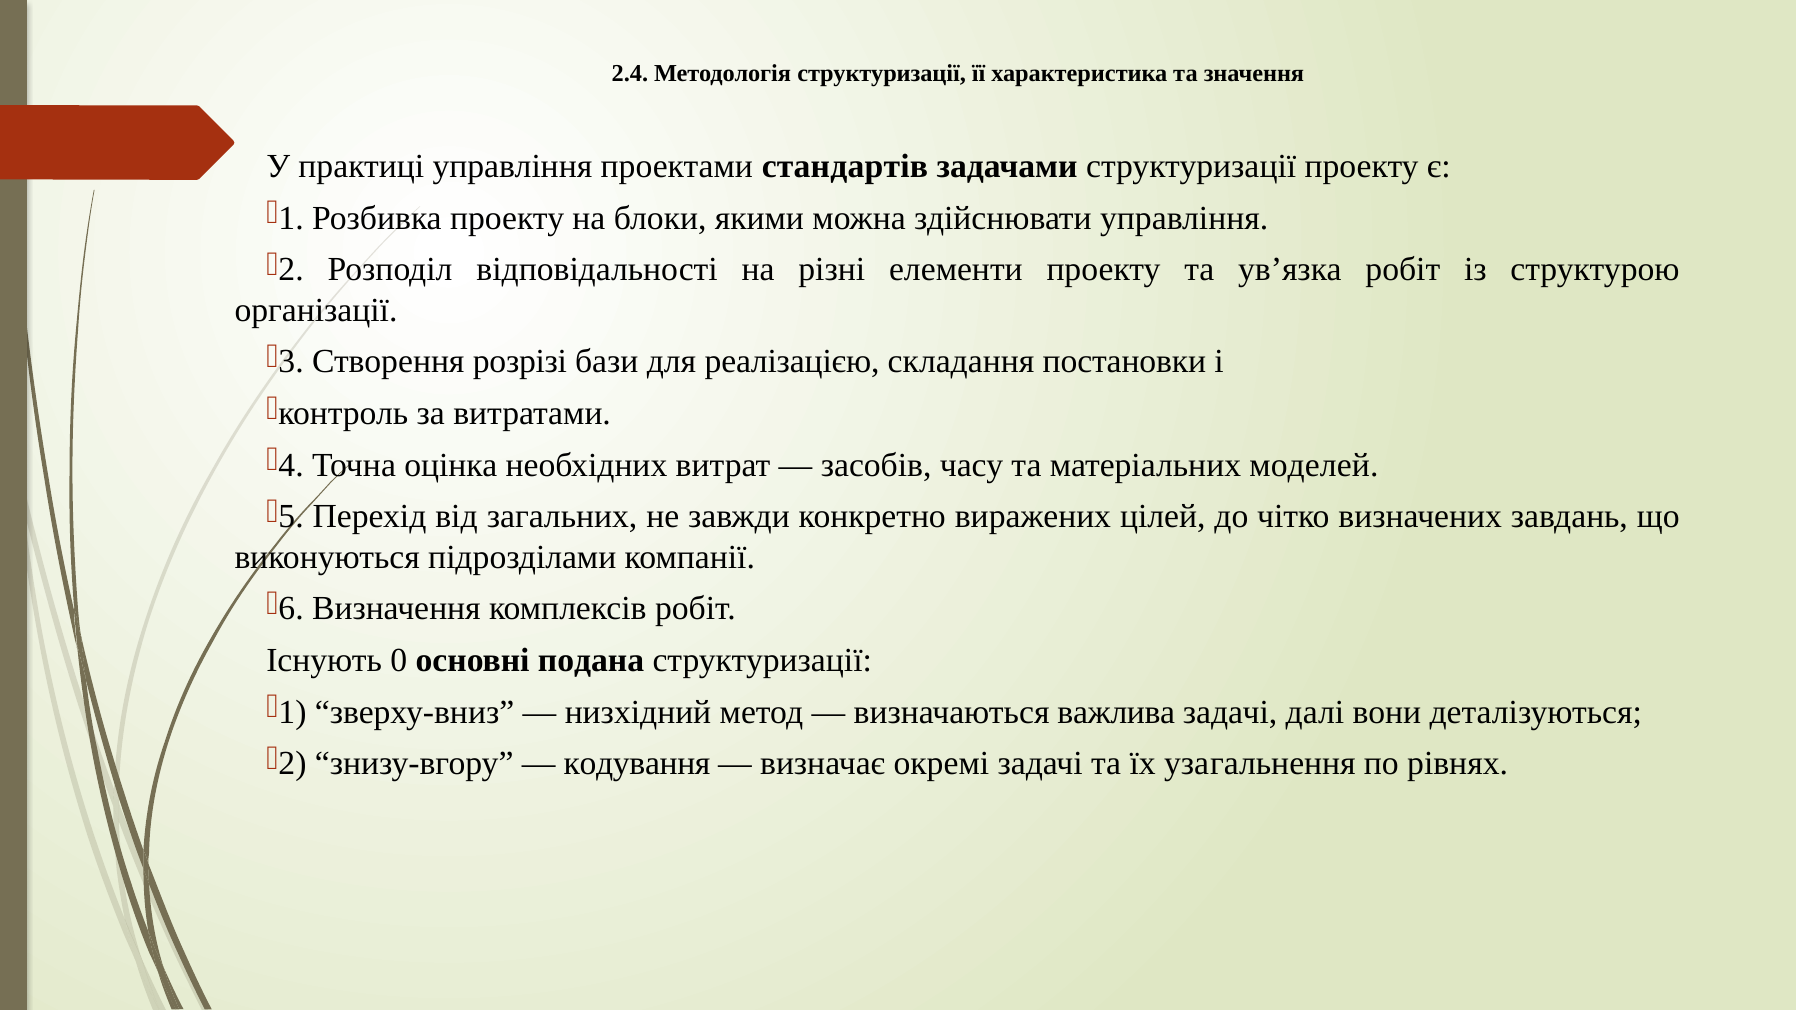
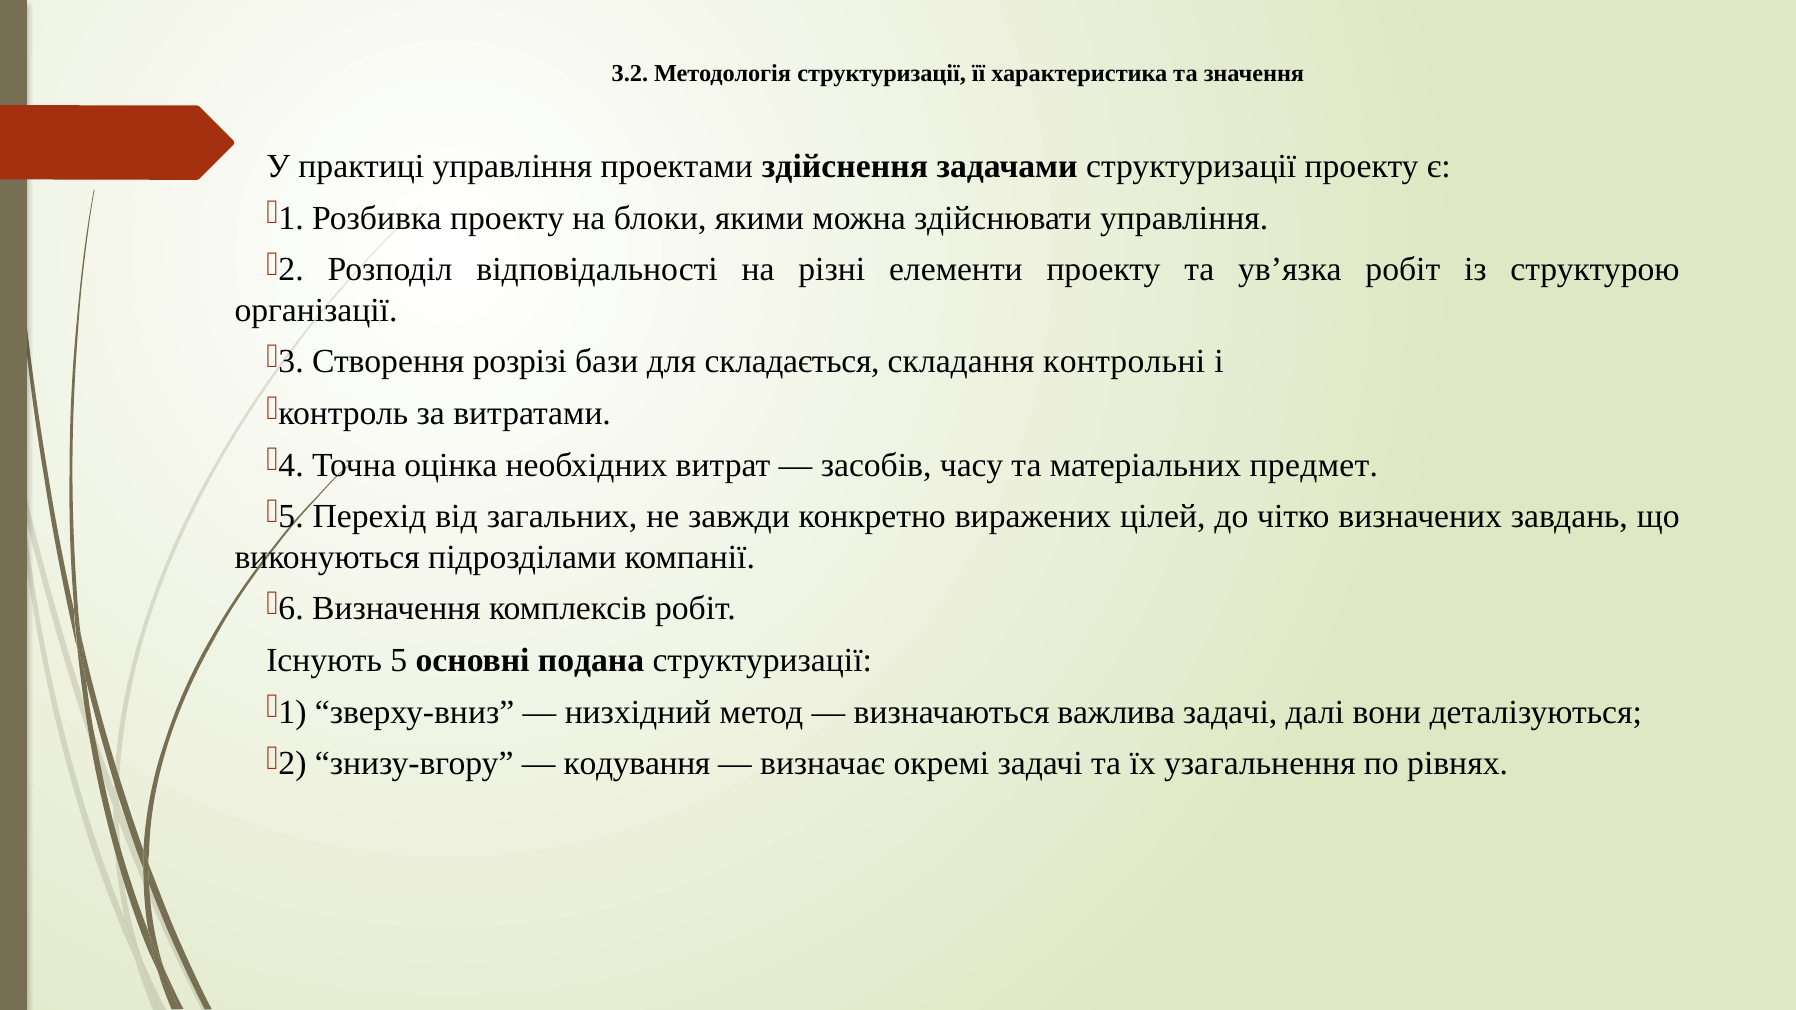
2.4: 2.4 -> 3.2 (630, 73)
стандартів: стандартів -> здійснення (845, 167)
реалізацією: реалізацією -> складається (792, 362)
постановки: постановки -> контрольні (1124, 362)
моделей: моделей -> предмет (1314, 465)
0: 0 -> 5 (399, 661)
